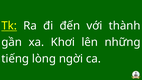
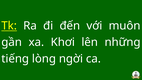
thành: thành -> muôn (125, 26)
